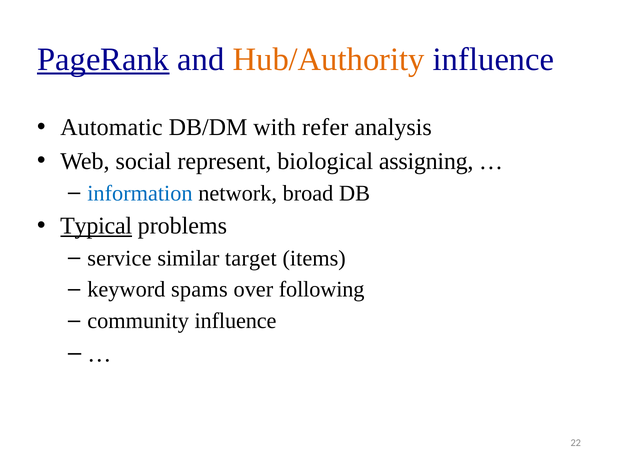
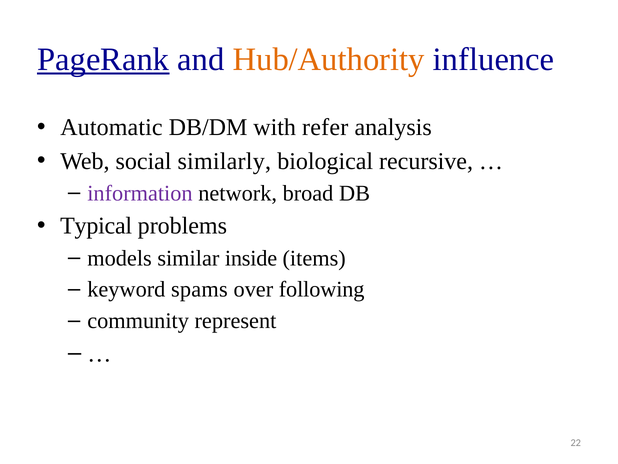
represent: represent -> similarly (224, 161)
assigning: assigning -> recursive (426, 161)
information colour: blue -> purple (140, 193)
Typical underline: present -> none (96, 226)
service: service -> models (120, 258)
target: target -> inside (251, 258)
community influence: influence -> represent (235, 321)
